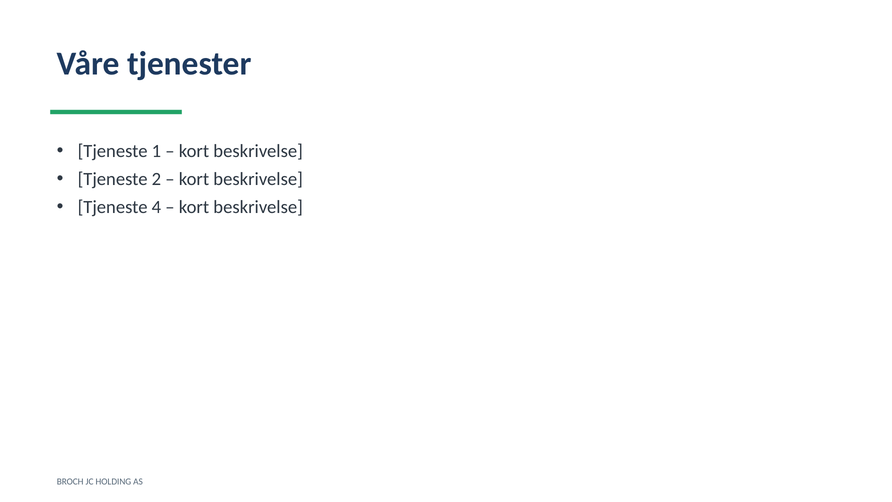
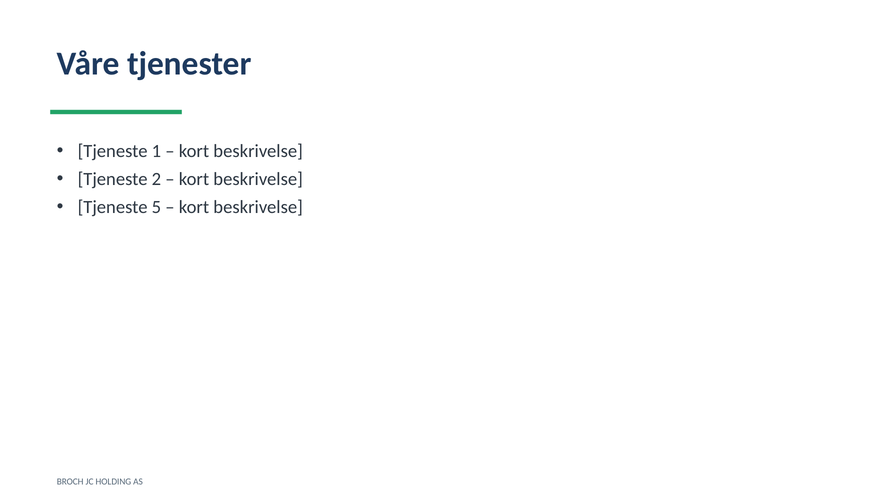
4: 4 -> 5 (156, 207)
